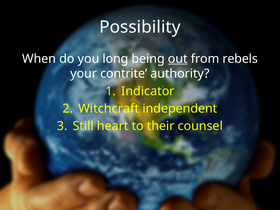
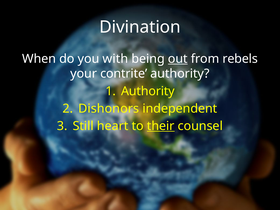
Possibility: Possibility -> Divination (140, 27)
long: long -> with (115, 59)
Indicator: Indicator -> Authority (148, 91)
Witchcraft: Witchcraft -> Dishonors (109, 109)
their underline: none -> present (161, 126)
